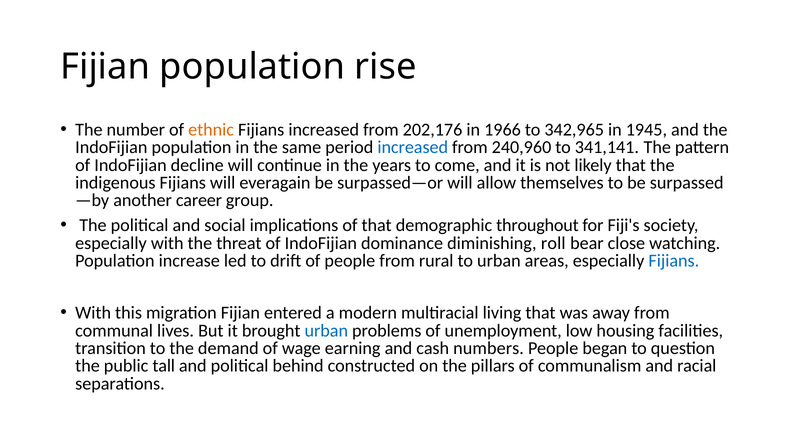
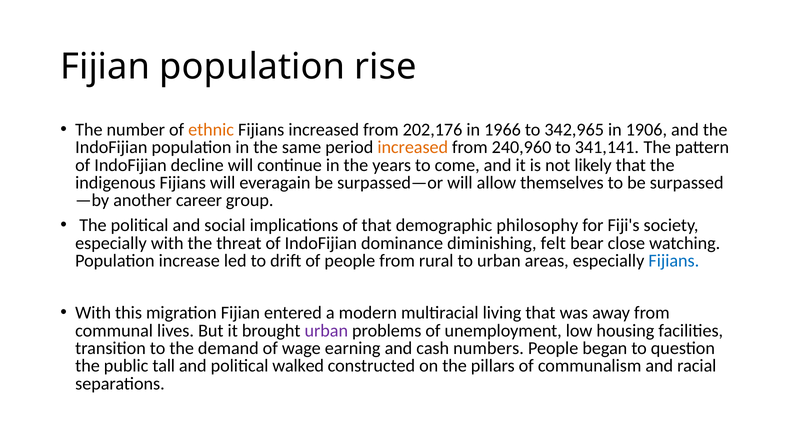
1945: 1945 -> 1906 (646, 130)
increased colour: blue -> orange (413, 147)
throughout: throughout -> philosophy (537, 225)
roll: roll -> felt (553, 243)
urban colour: blue -> purple (326, 330)
behind: behind -> walked (298, 365)
